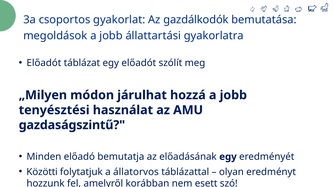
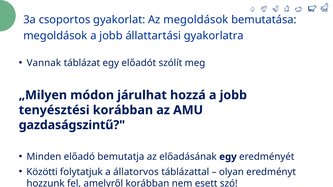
Az gazdálkodók: gazdálkodók -> megoldások (196, 20)
Előadót: Előadót -> Vannak (44, 63)
tenyésztési használat: használat -> korábban (123, 110)
